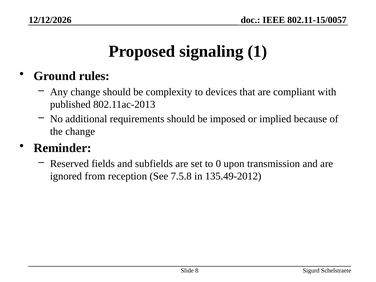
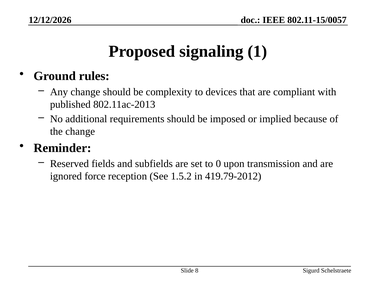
from: from -> force (95, 176)
7.5.8: 7.5.8 -> 1.5.2 (181, 176)
135.49-2012: 135.49-2012 -> 419.79-2012 (233, 176)
